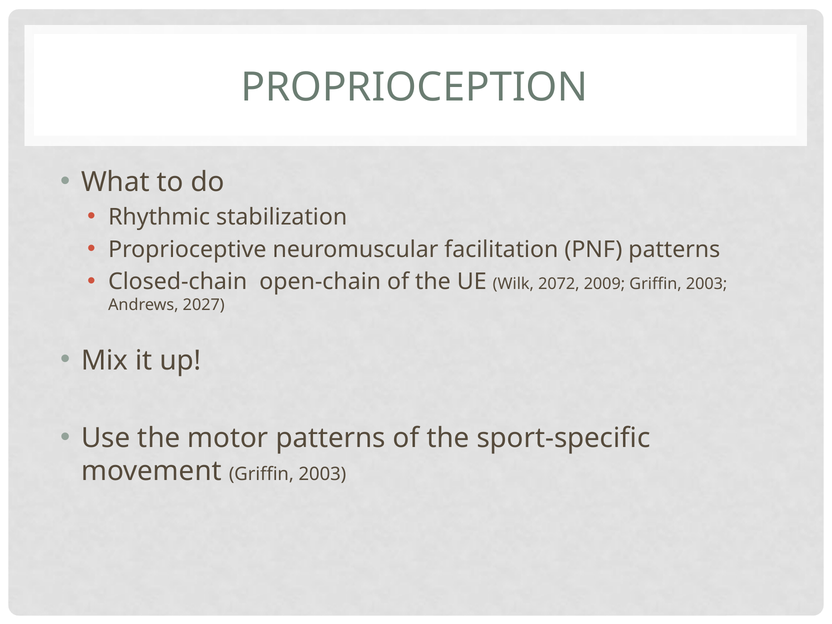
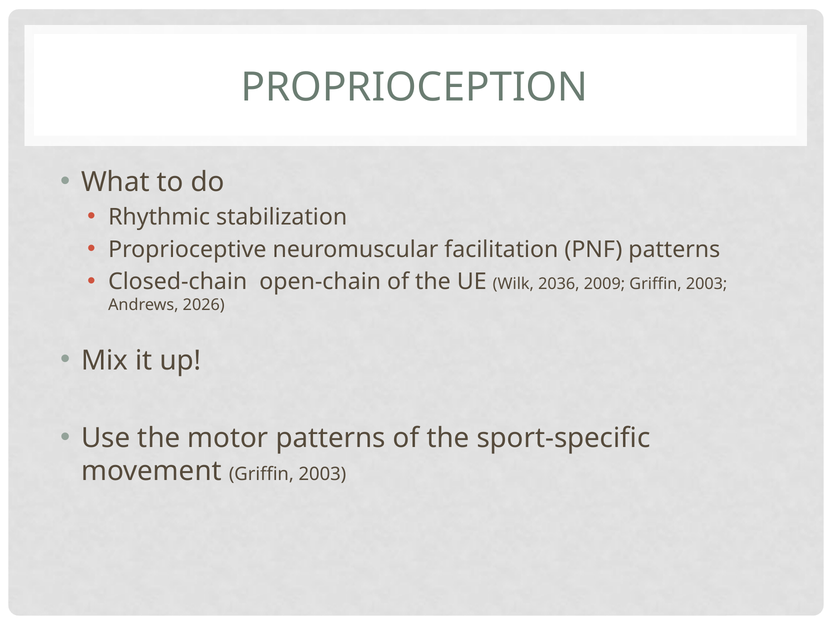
2072: 2072 -> 2036 (559, 284)
2027: 2027 -> 2026 (204, 305)
